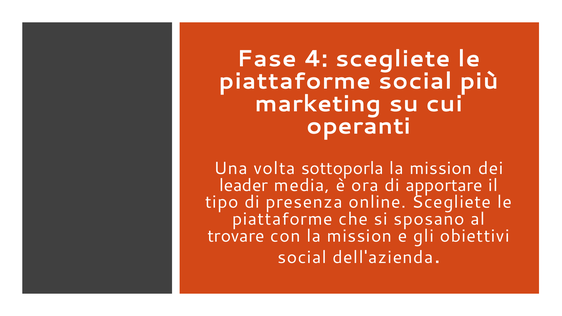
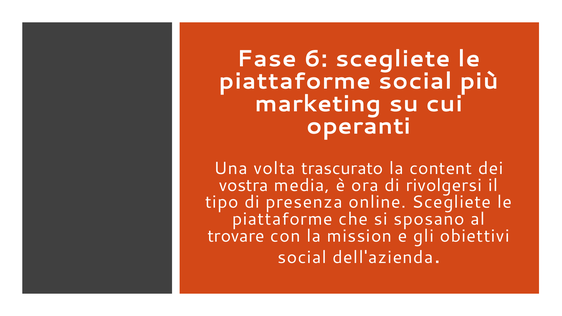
4: 4 -> 6 (316, 59)
sottoporla: sottoporla -> trascurato (342, 169)
mission: mission -> content (441, 169)
leader: leader -> vostra (244, 185)
apportare: apportare -> rivolgersi (444, 185)
